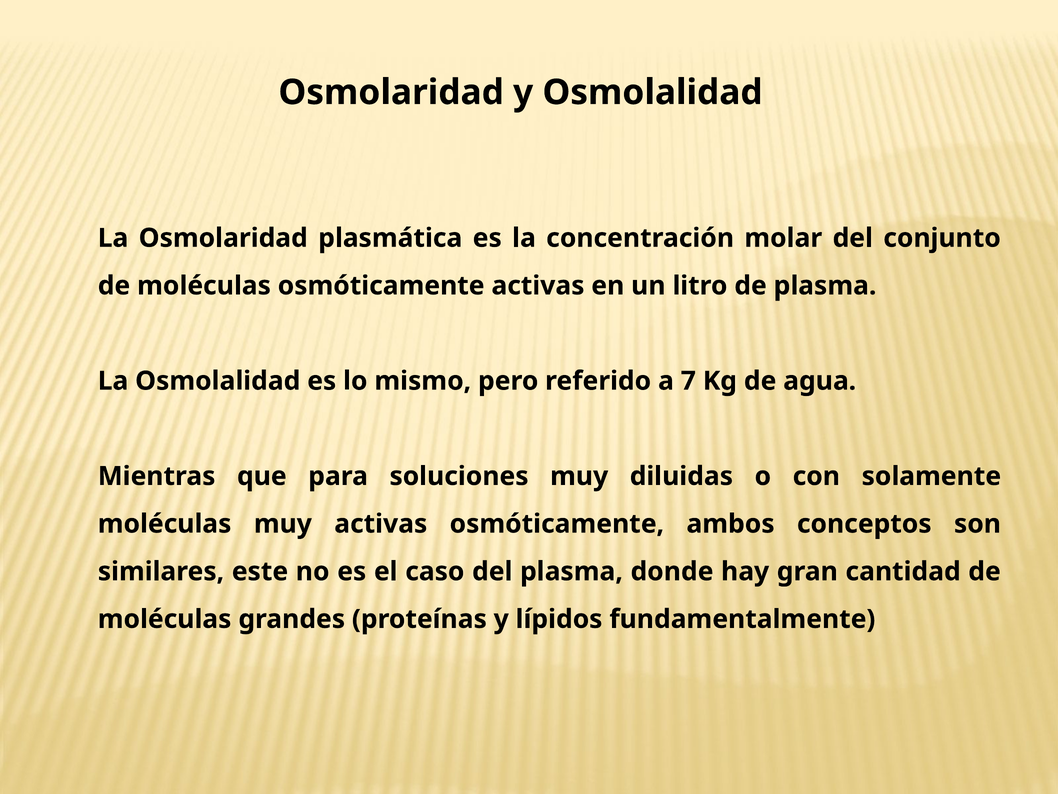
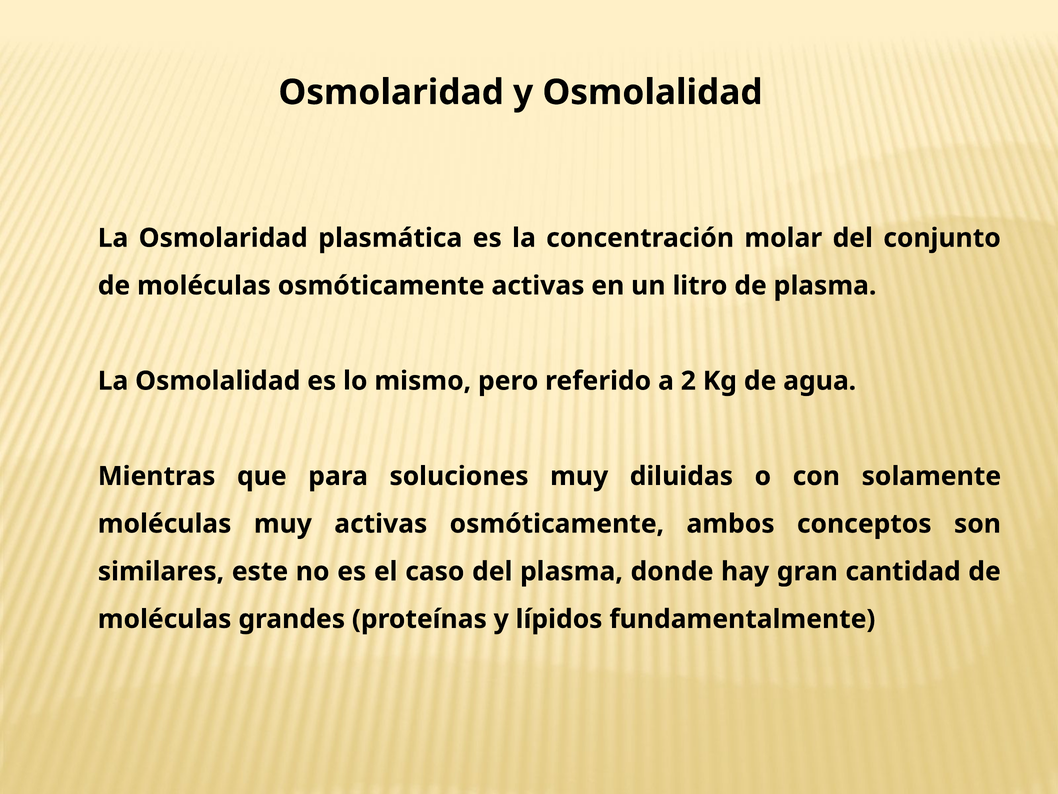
7: 7 -> 2 (688, 381)
